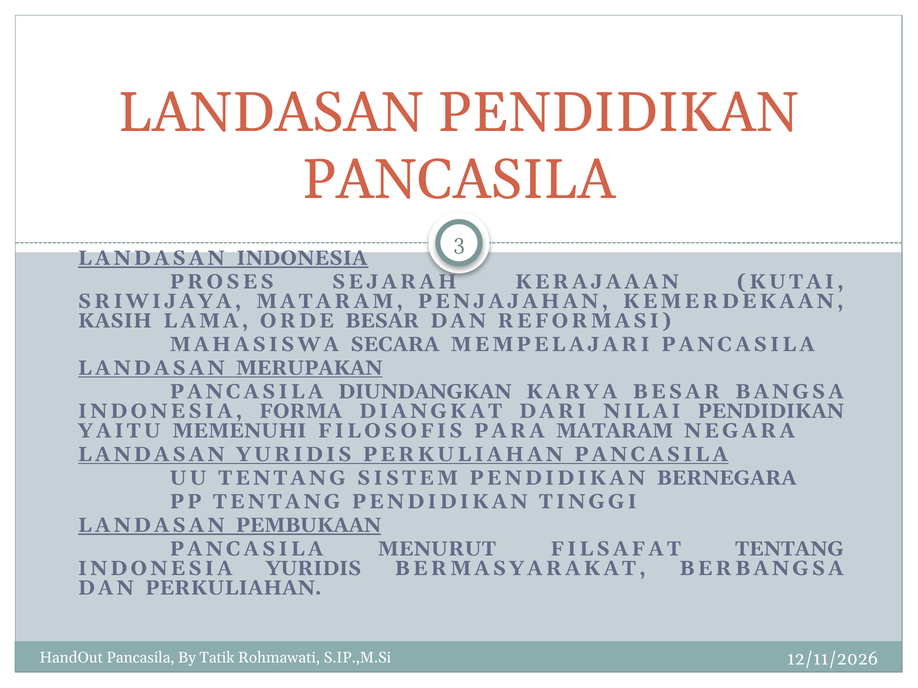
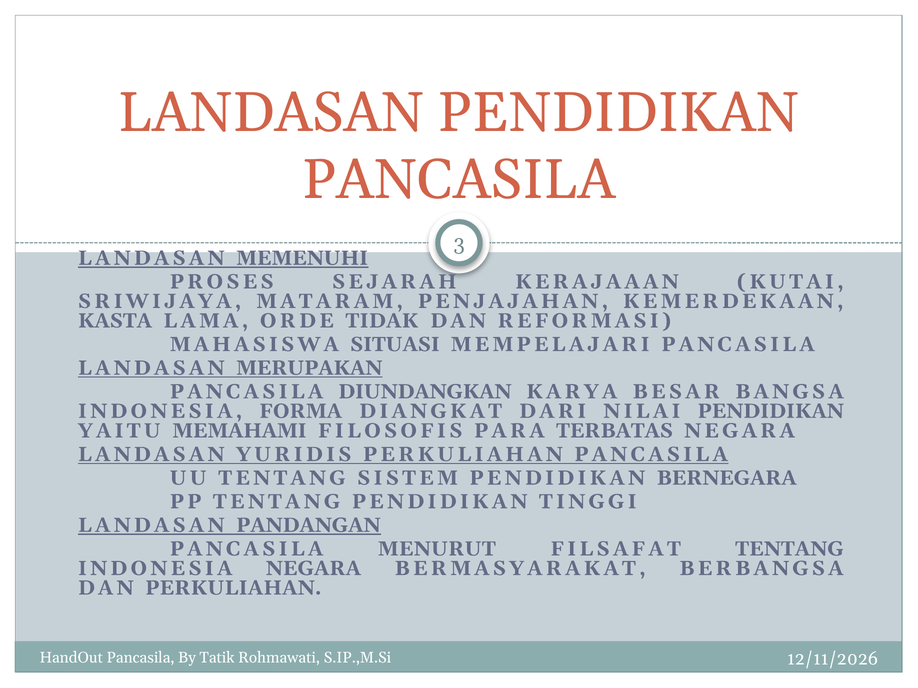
LANDASAN INDONESIA: INDONESIA -> MEMENUHI (302, 258)
KASIH: KASIH -> KASTA (115, 321)
ORDE BESAR: BESAR -> TIDAK (382, 321)
SECARA: SECARA -> SITUASI (395, 345)
MEMENUHI: MEMENUHI -> MEMAHAMI (239, 431)
PARA MATARAM: MATARAM -> TERBATAS (615, 431)
PEMBUKAAN: PEMBUKAAN -> PANDANGAN (308, 526)
INDONESIA YURIDIS: YURIDIS -> NEGARA (313, 569)
